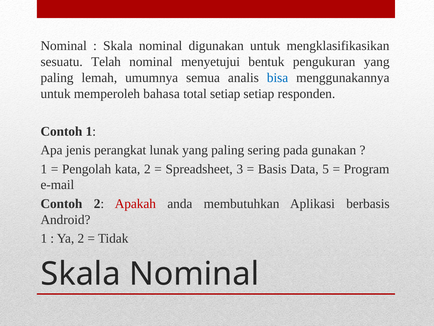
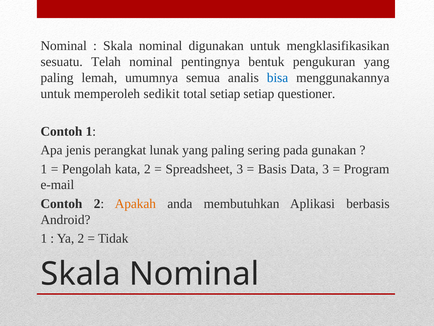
menyetujui: menyetujui -> pentingnya (210, 62)
bahasa: bahasa -> sedikit (162, 94)
responden: responden -> questioner (306, 94)
Data 5: 5 -> 3 (326, 169)
Apakah colour: red -> orange (135, 203)
